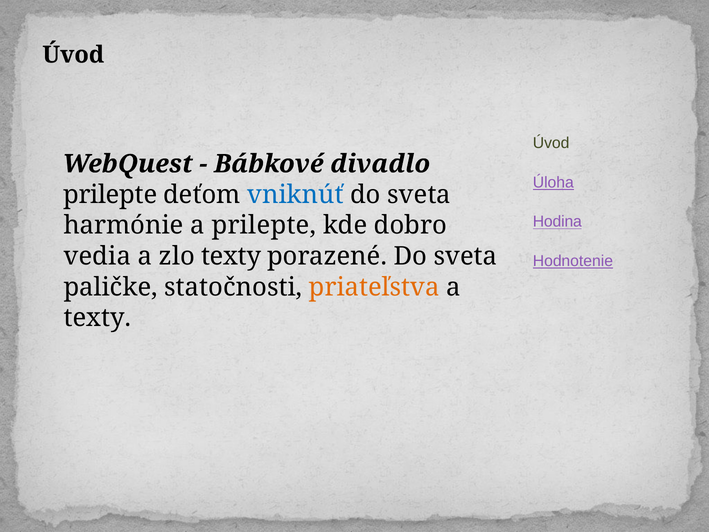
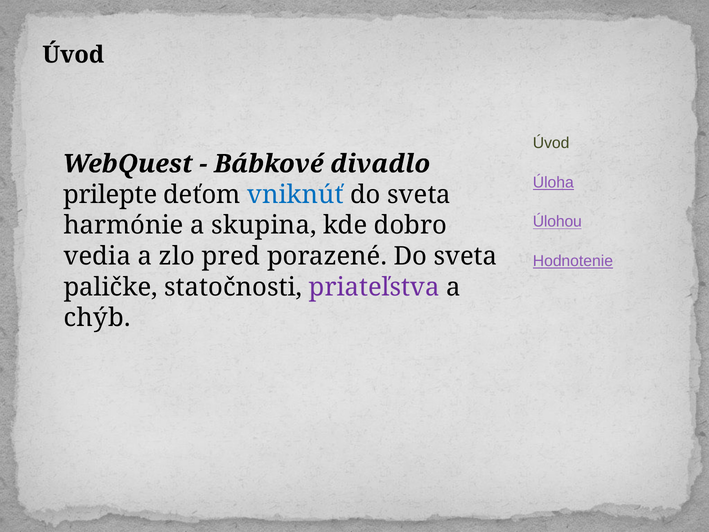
Hodina: Hodina -> Úlohou (557, 222)
a prilepte: prilepte -> skupina (264, 225)
zlo texty: texty -> pred (231, 256)
priateľstva colour: orange -> purple (374, 287)
texty: texty -> chýb (97, 318)
